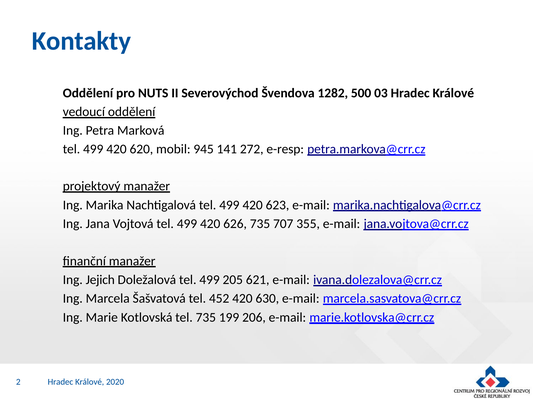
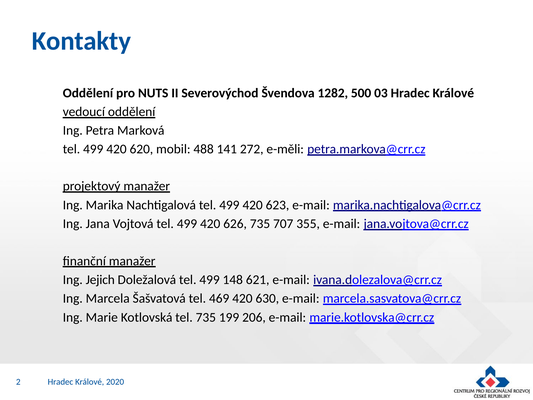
945: 945 -> 488 (204, 149)
e-resp: e-resp -> e-měli (285, 149)
205: 205 -> 148 (233, 280)
452: 452 -> 469 (219, 298)
